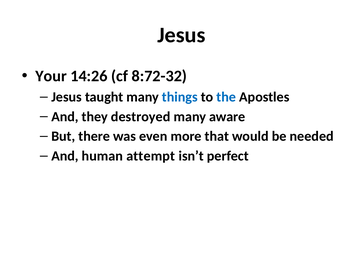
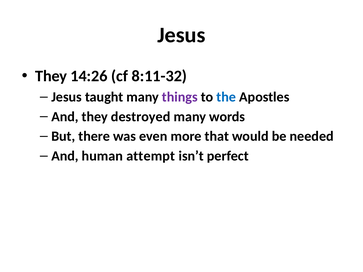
Your: Your -> They (51, 76)
8:72-32: 8:72-32 -> 8:11-32 (159, 76)
things colour: blue -> purple (180, 97)
aware: aware -> words (227, 117)
